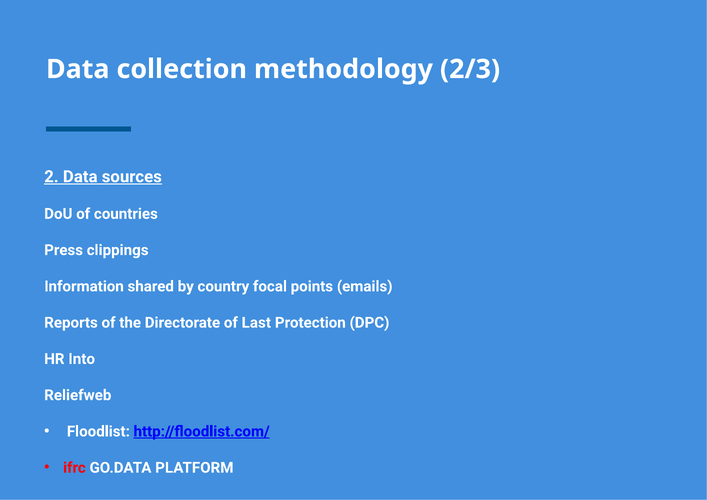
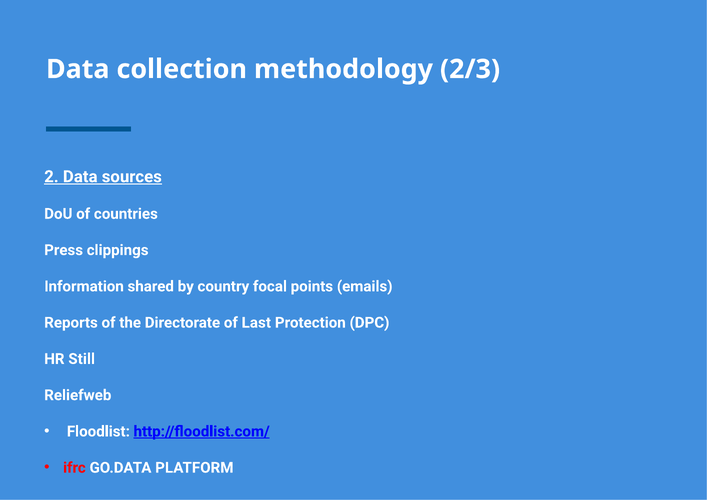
Into: Into -> Still (82, 359)
